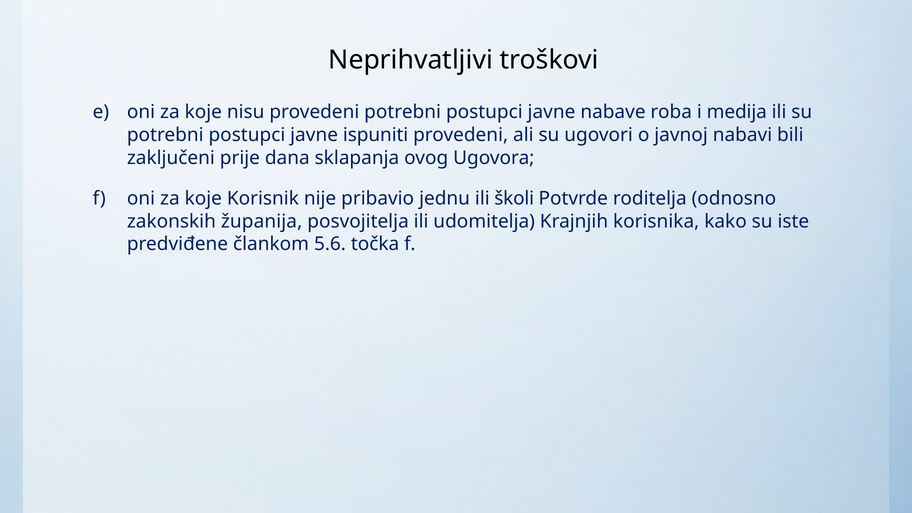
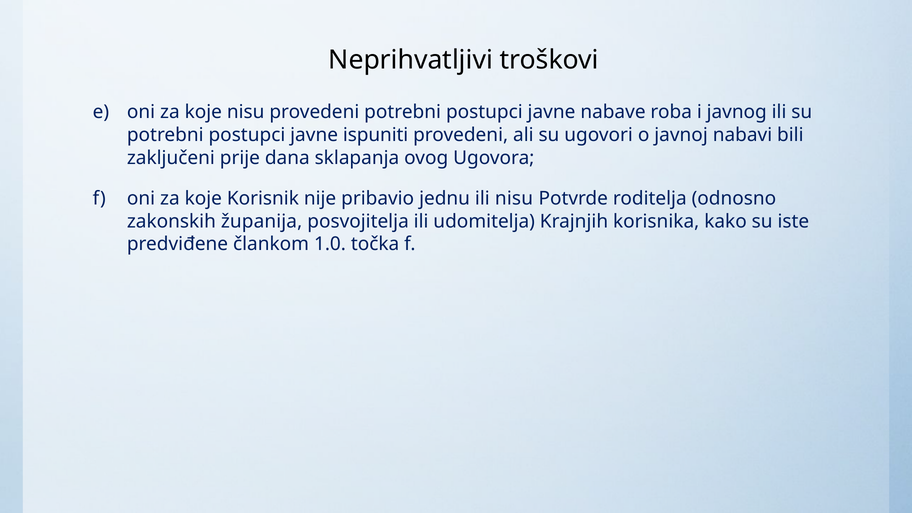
medija: medija -> javnog (737, 112)
ili školi: školi -> nisu (514, 198)
5.6: 5.6 -> 1.0 (330, 244)
